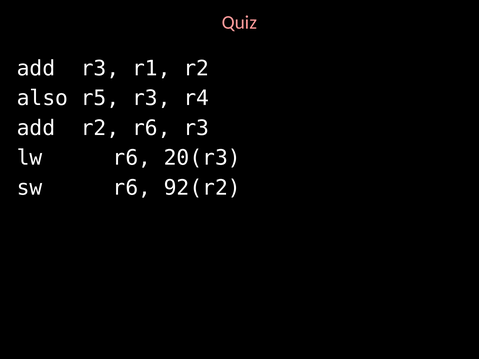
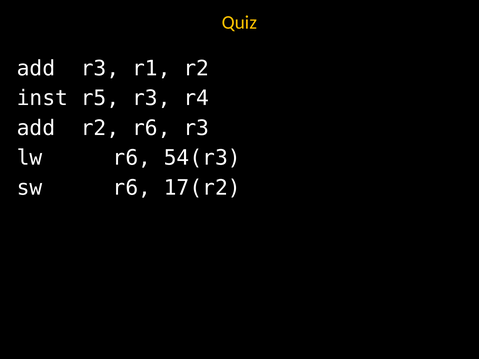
Quiz colour: pink -> yellow (239, 22)
also: also -> inst (42, 98)
20(r3: 20(r3 -> 54(r3 (202, 158)
92(r2: 92(r2 -> 17(r2 (202, 188)
